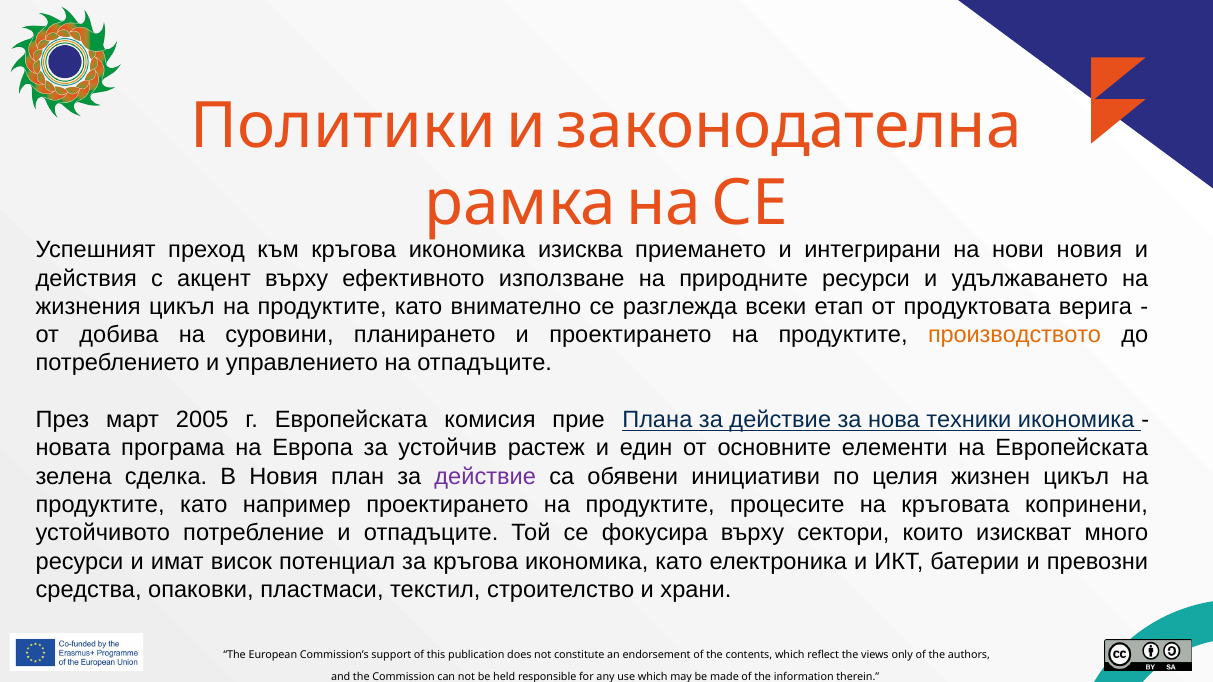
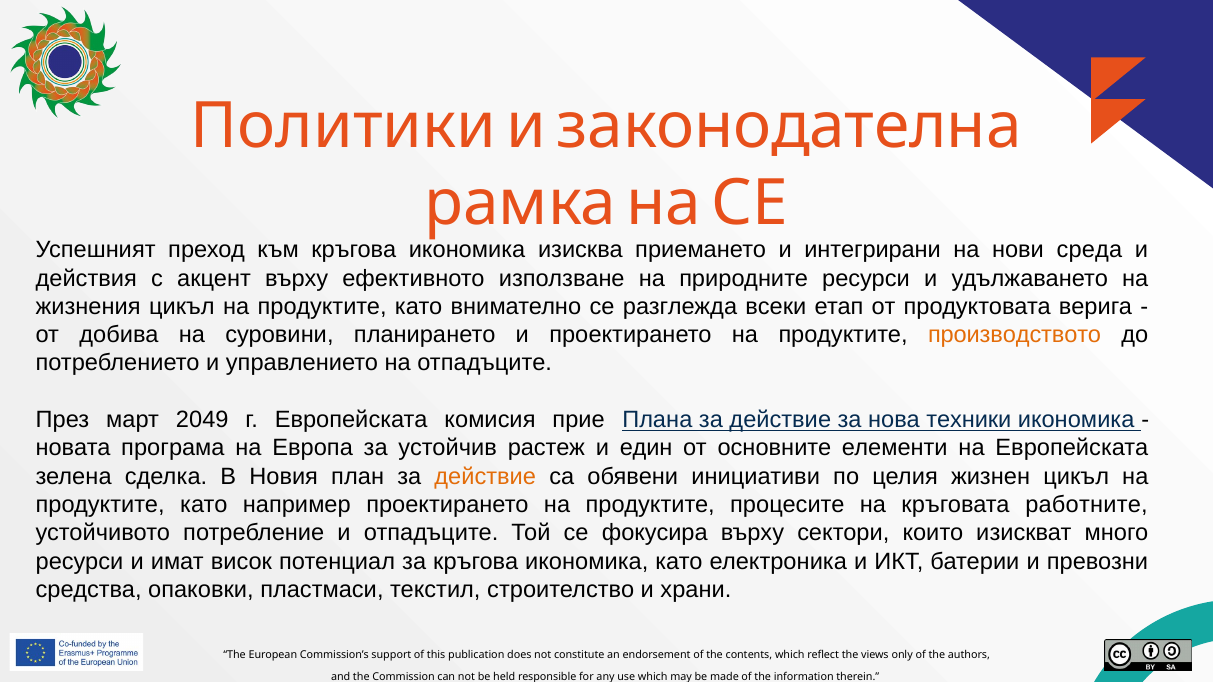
нови новия: новия -> среда (1089, 250)
2005: 2005 -> 2049 (202, 420)
действие colour: purple -> orange (485, 477)
копринени: копринени -> работните (1086, 505)
